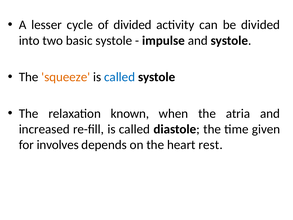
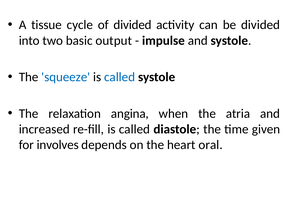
lesser: lesser -> tissue (47, 25)
basic systole: systole -> output (114, 40)
squeeze colour: orange -> blue (66, 77)
known: known -> angina (130, 113)
rest: rest -> oral (211, 145)
